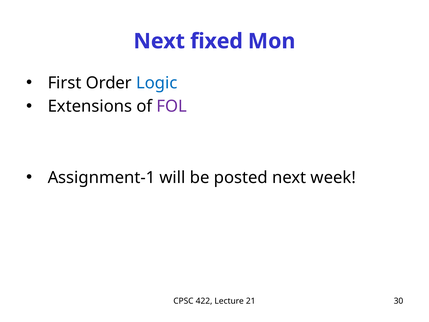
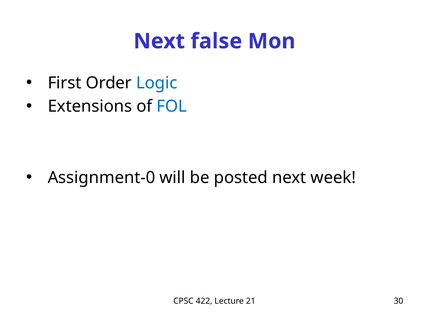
fixed: fixed -> false (216, 41)
FOL colour: purple -> blue (172, 106)
Assignment-1: Assignment-1 -> Assignment-0 (101, 178)
